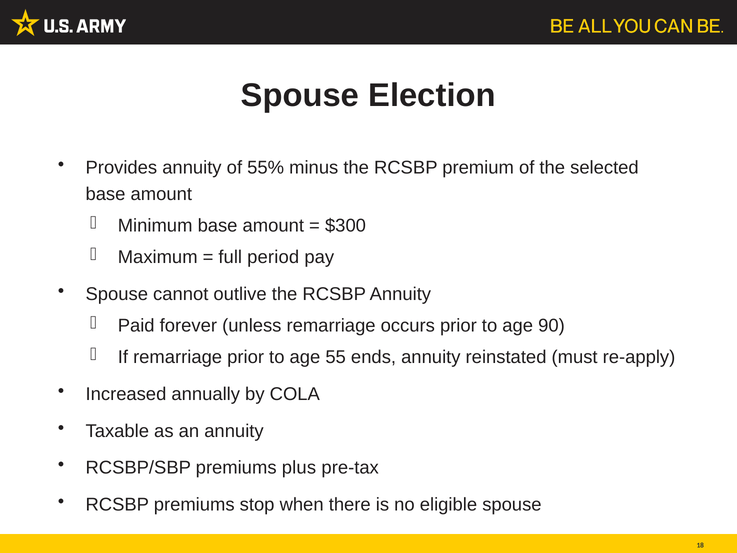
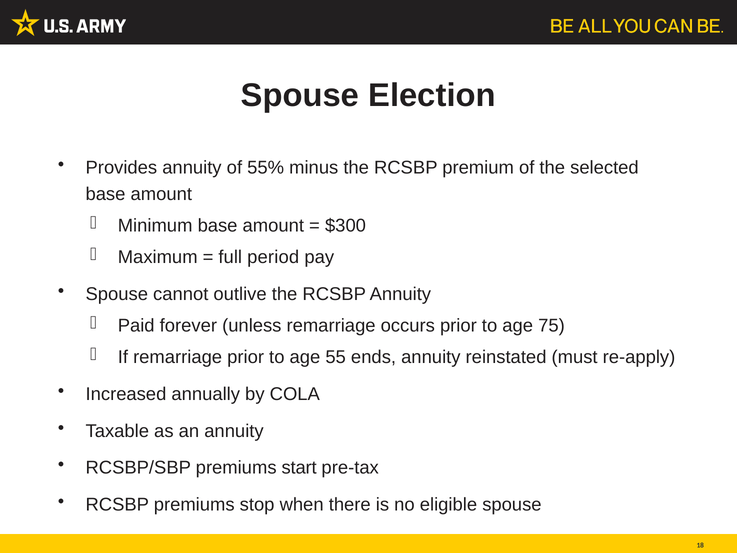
90: 90 -> 75 (551, 326)
plus: plus -> start (299, 468)
